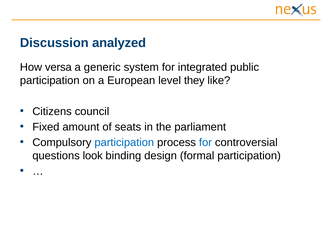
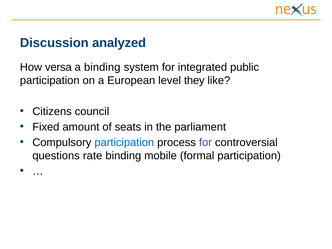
a generic: generic -> binding (102, 67)
for colour: blue -> purple (205, 142)
look: look -> rate (93, 156)
design: design -> mobile (161, 156)
